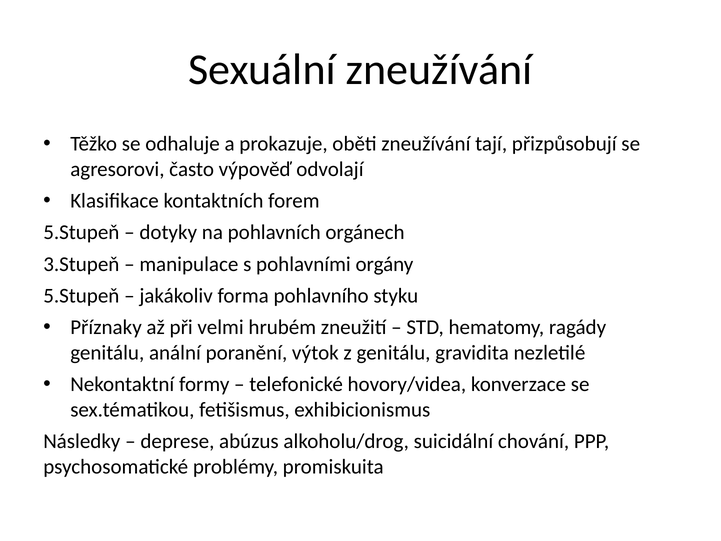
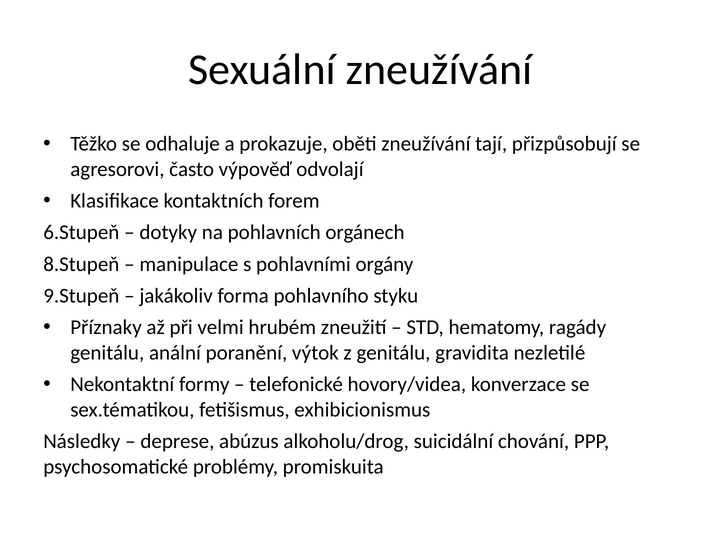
5.Stupeň: 5.Stupeň -> 6.Stupeň (81, 232)
3.Stupeň: 3.Stupeň -> 8.Stupeň (81, 264)
5.Stupeň: 5.Stupeň -> 9.Stupeň (81, 296)
